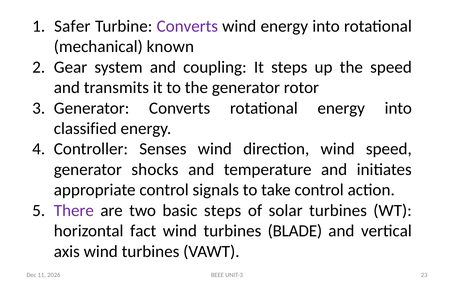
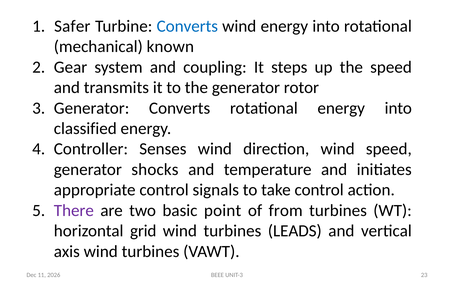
Converts colour: purple -> blue (187, 26)
basic steps: steps -> point (223, 211)
solar: solar -> from (286, 211)
fact: fact -> grid (143, 231)
BLADE: BLADE -> LEADS (295, 231)
